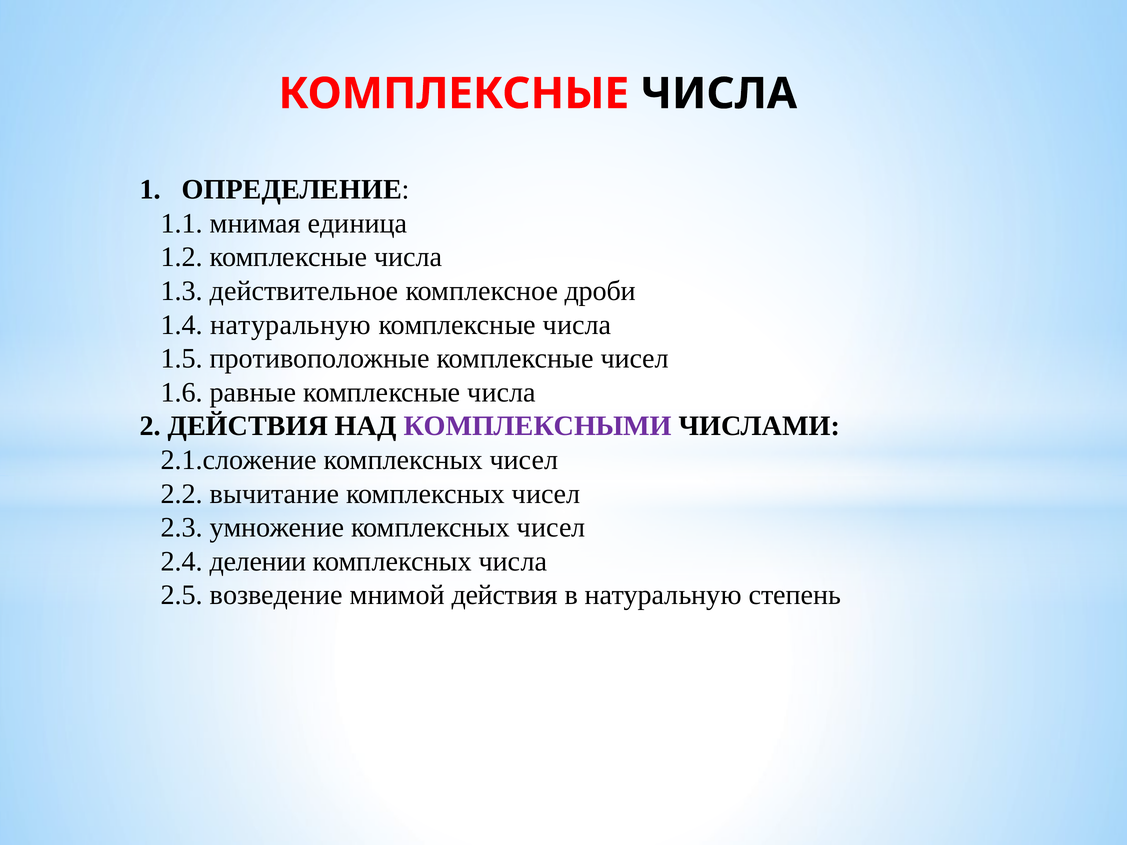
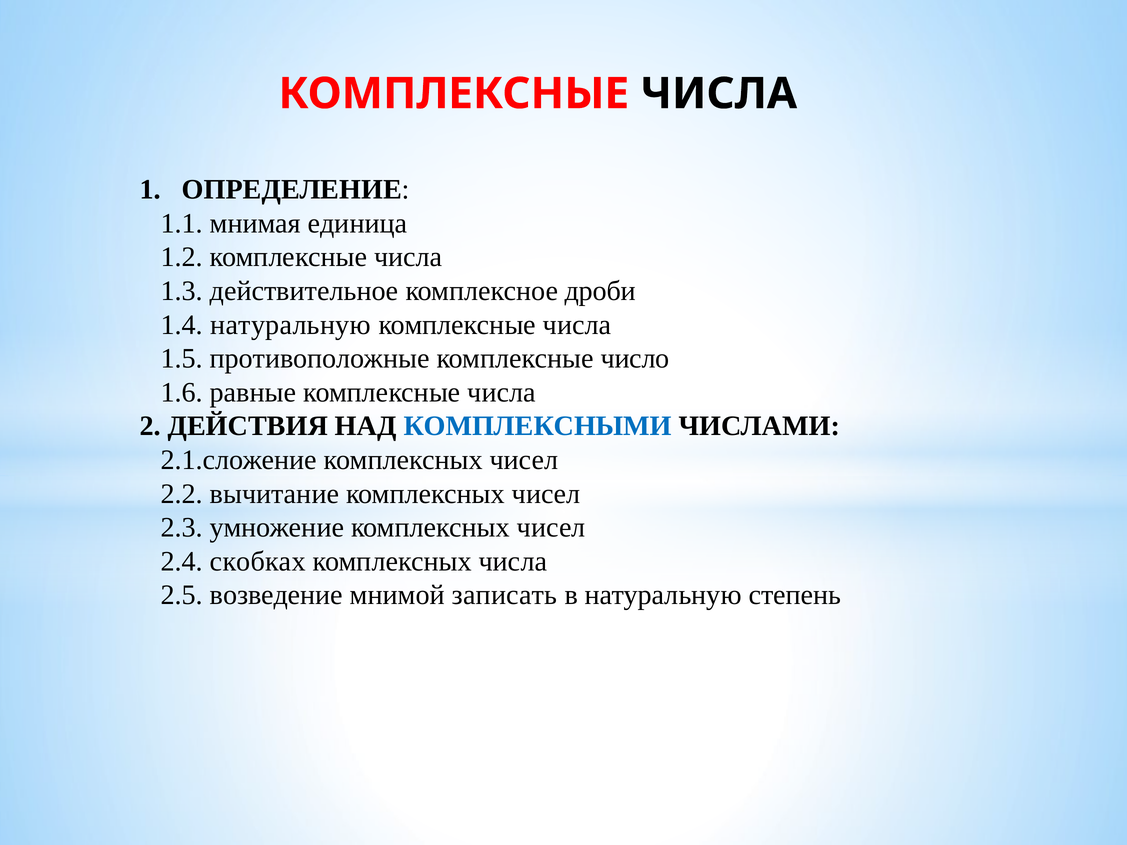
комплексные чисел: чисел -> число (635, 359)
КОМПЛЕКСНЫМИ colour: purple -> blue (538, 426)
делении: делении -> скобках (258, 562)
мнимой действия: действия -> записать (505, 595)
